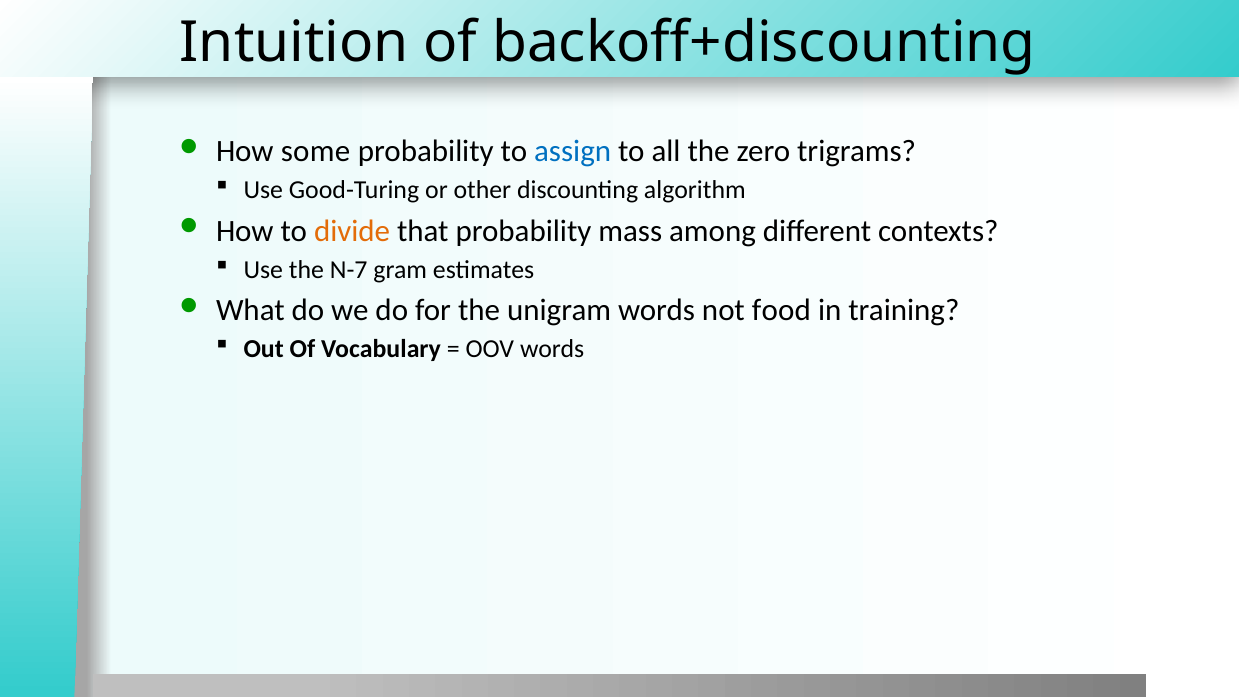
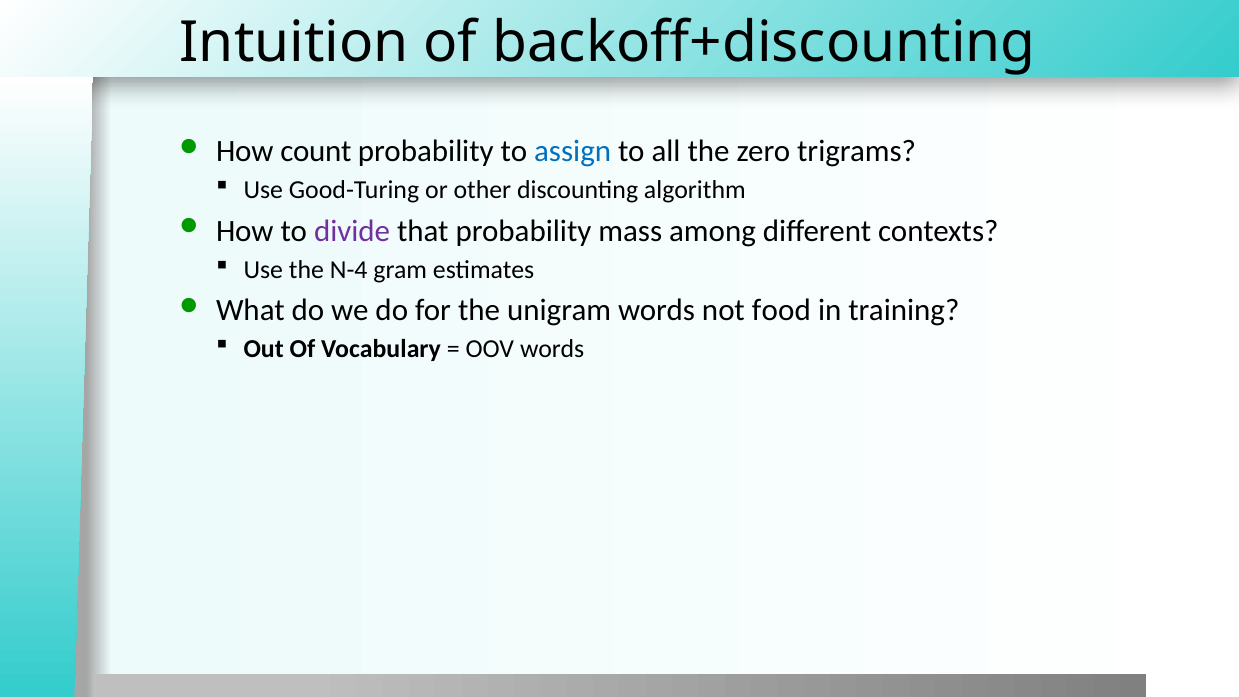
some: some -> count (316, 151)
divide colour: orange -> purple (352, 231)
N-7: N-7 -> N-4 (349, 270)
